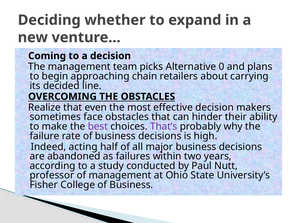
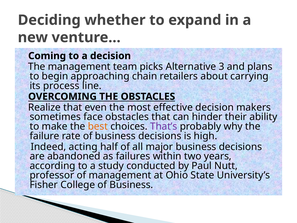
0: 0 -> 3 (222, 67)
decided: decided -> process (61, 86)
best colour: purple -> orange (98, 126)
